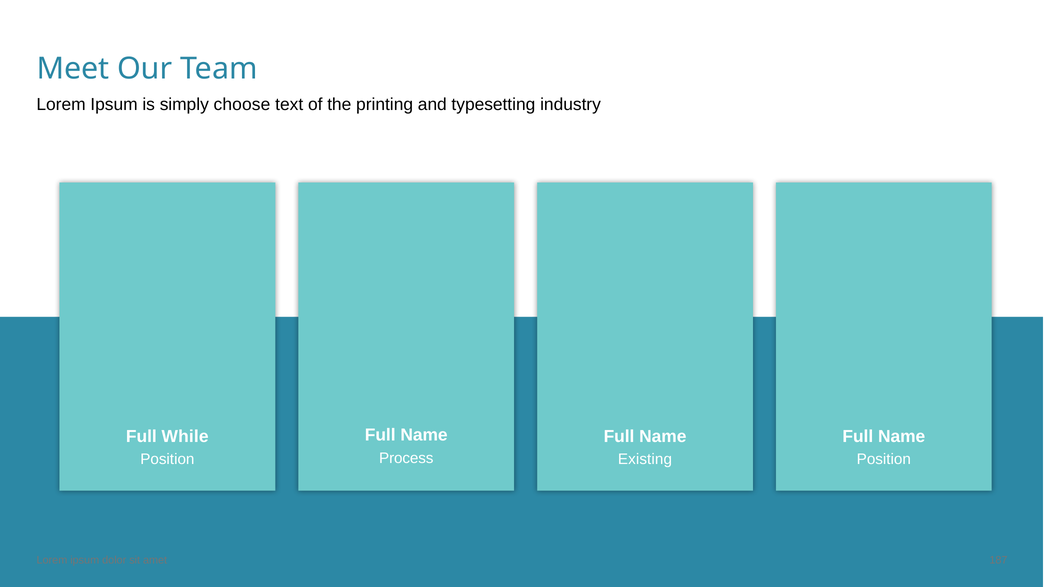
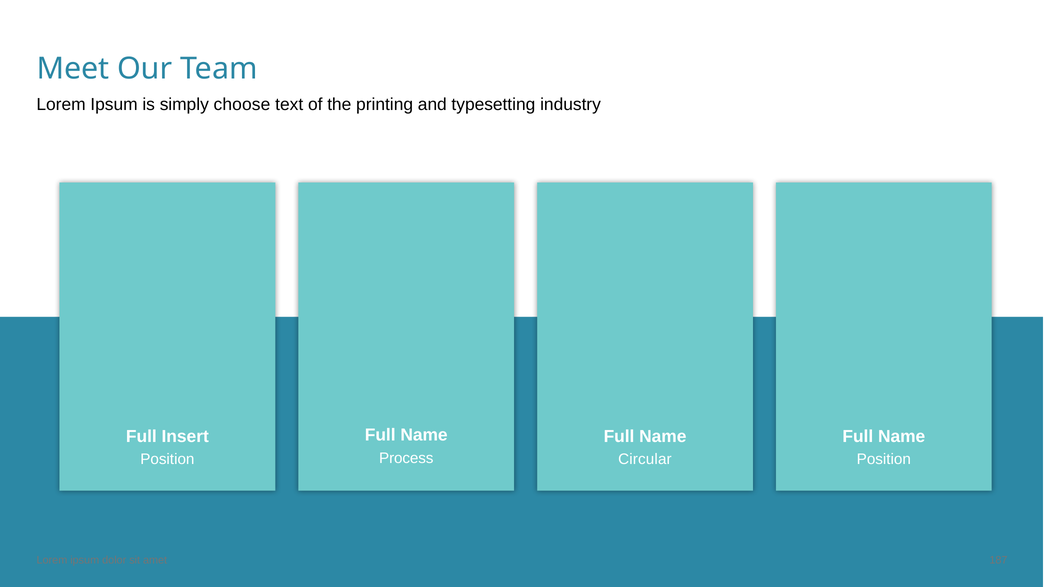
While: While -> Insert (185, 437)
Existing: Existing -> Circular (645, 460)
